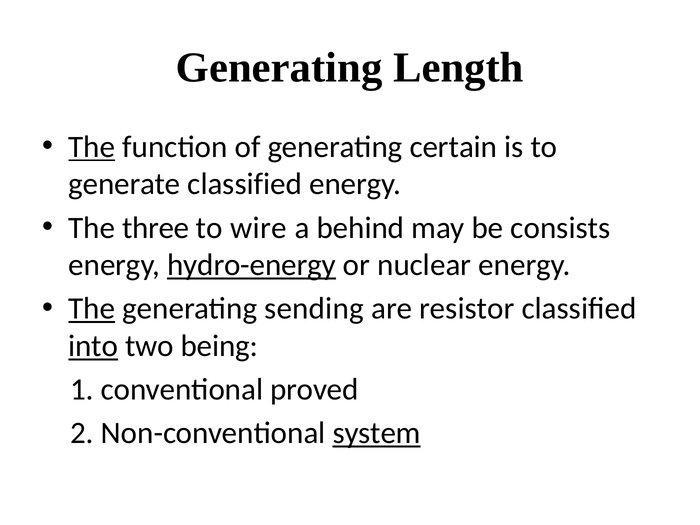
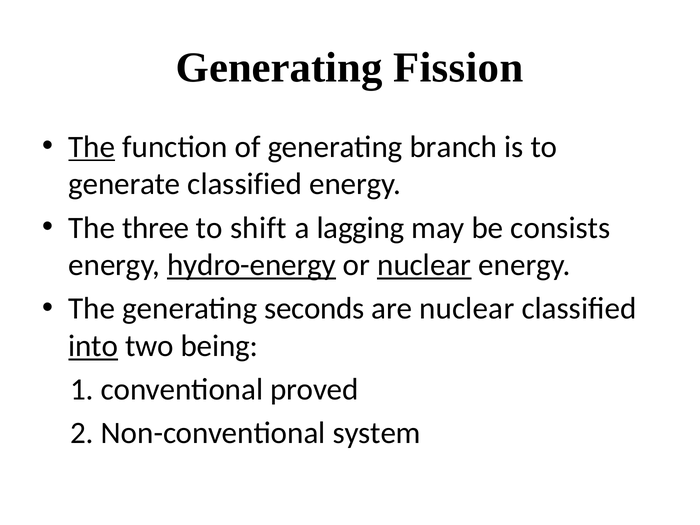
Length: Length -> Fission (458, 68)
certain: certain -> branch (453, 147)
wire: wire -> shift (258, 228)
behind: behind -> lagging (360, 228)
nuclear underline: none -> present (424, 265)
The underline: present -> none (92, 309)
sending: sending -> seconds (314, 309)
are resistor: resistor -> nuclear (467, 309)
system underline: present -> none (377, 433)
